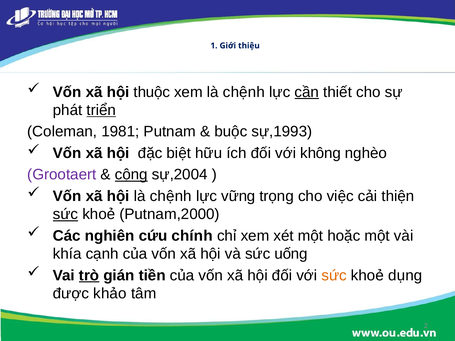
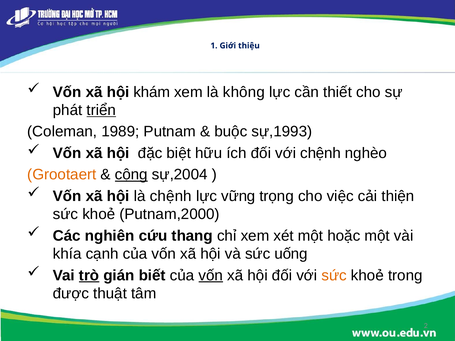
thuộc: thuộc -> khám (152, 92)
xem là chệnh: chệnh -> không (244, 92)
cần underline: present -> none (307, 92)
1981: 1981 -> 1989 (120, 132)
với không: không -> chệnh (321, 153)
Grootaert colour: purple -> orange (62, 175)
sức underline: present -> none (66, 214)
chính: chính -> thang (192, 236)
tiền: tiền -> biết (152, 276)
vốn underline: none -> present (211, 276)
dụng: dụng -> trong (405, 276)
khảo: khảo -> thuật (110, 294)
